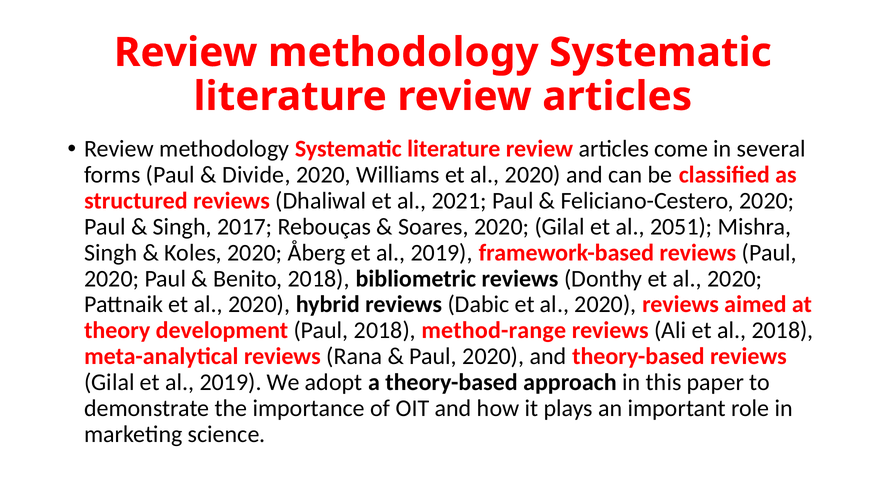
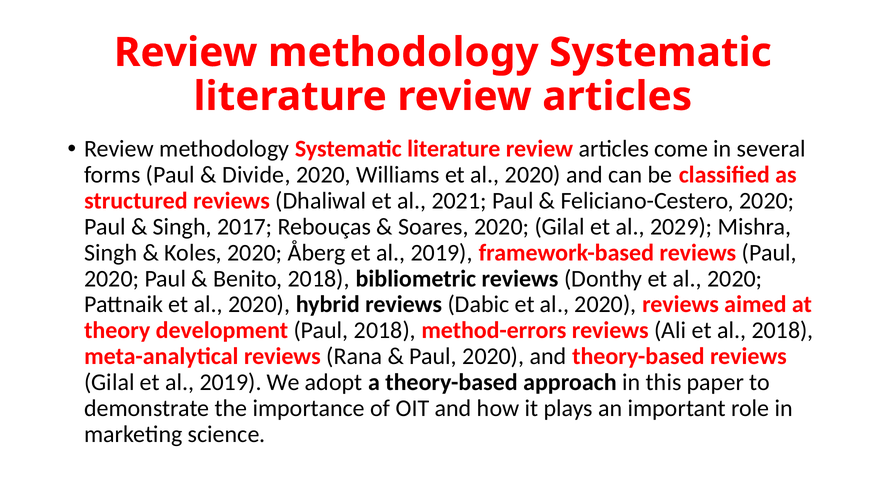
2051: 2051 -> 2029 (681, 226)
method-range: method-range -> method-errors (494, 330)
